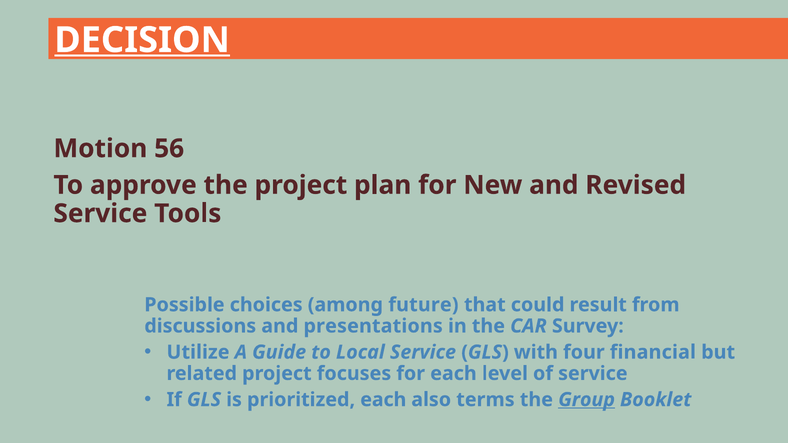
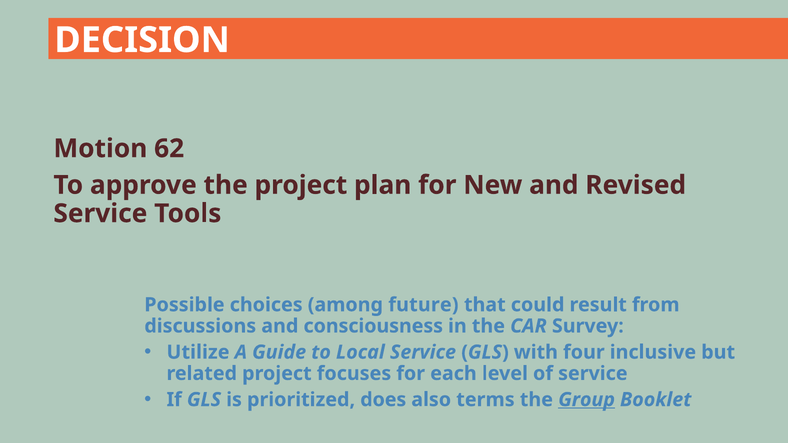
DECISION underline: present -> none (142, 40)
56: 56 -> 62 (169, 149)
presentations: presentations -> consciousness (373, 326)
financial: financial -> inclusive (653, 352)
prioritized each: each -> does (383, 400)
